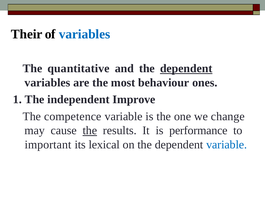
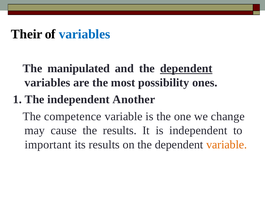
quantitative: quantitative -> manipulated (79, 69)
behaviour: behaviour -> possibility (164, 83)
Improve: Improve -> Another (134, 100)
the underline: present -> none (90, 131)
is performance: performance -> independent (198, 131)
its lexical: lexical -> results (104, 145)
variable colour: blue -> orange (227, 145)
